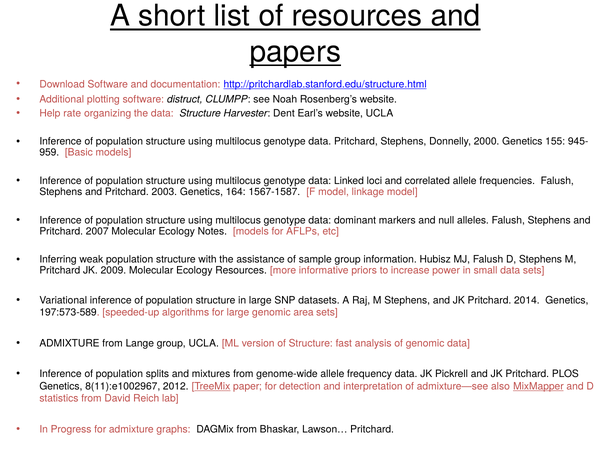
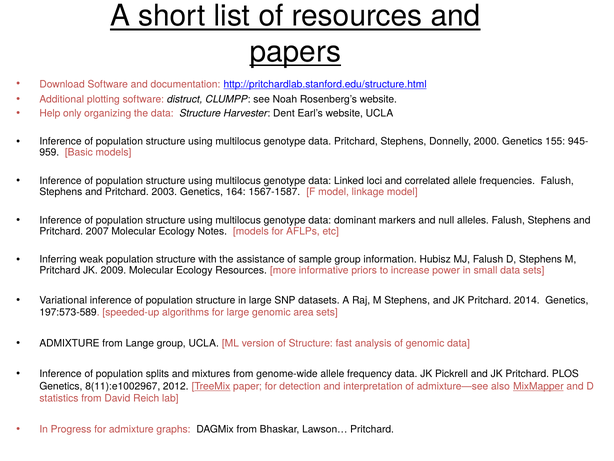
rate: rate -> only (72, 113)
